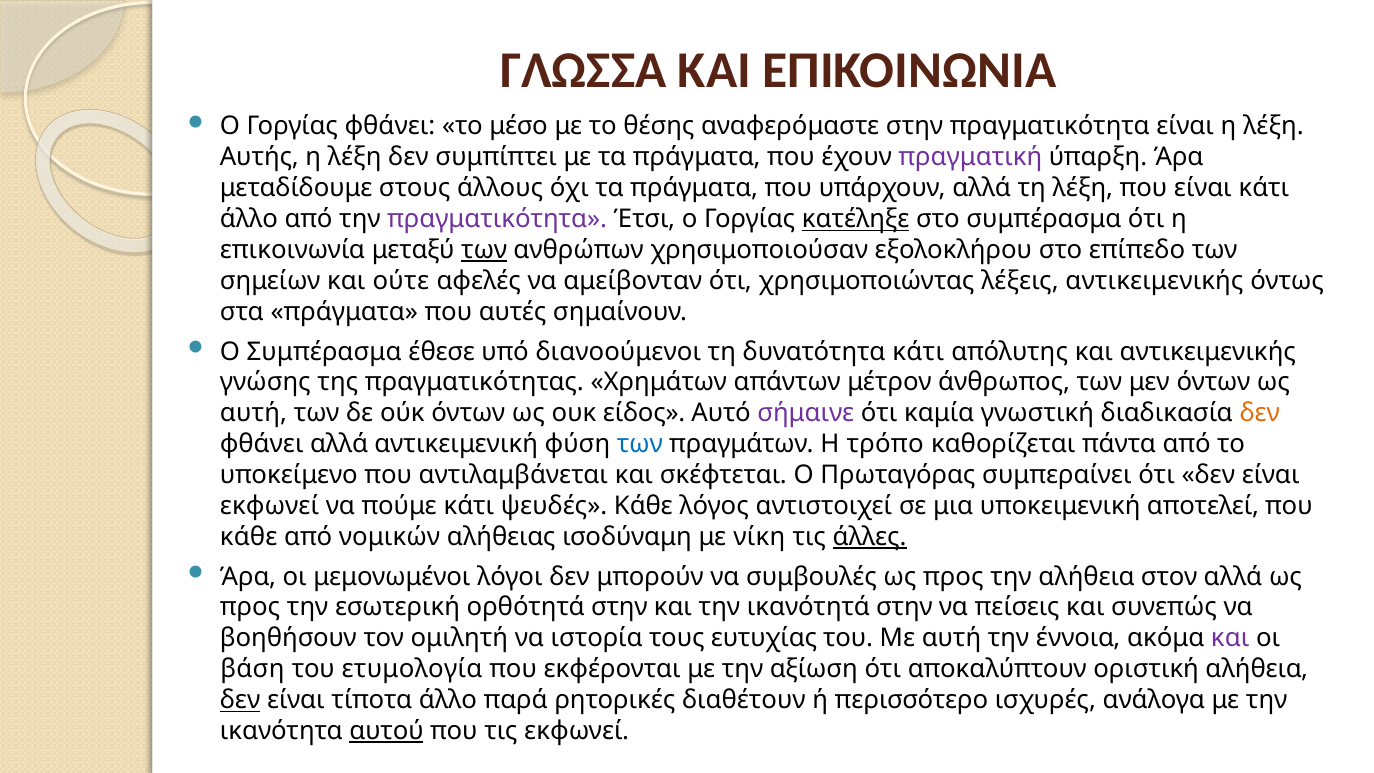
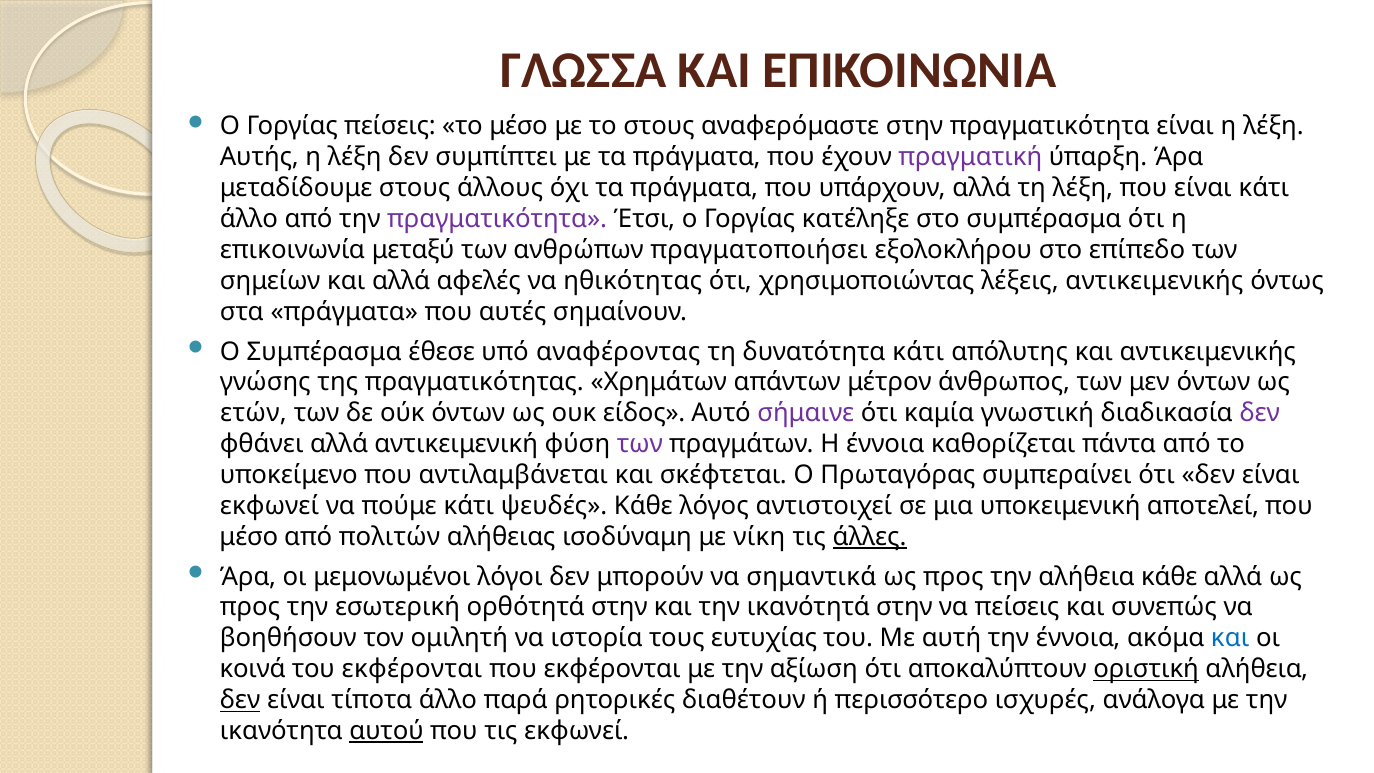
Γοργίας φθάνει: φθάνει -> πείσεις (390, 126)
το θέσης: θέσης -> στους (659, 126)
κατέληξε underline: present -> none (856, 219)
των underline: present -> none (484, 250)
χρησιμοποιούσαν: χρησιμοποιούσαν -> πραγματοποιήσει (759, 250)
και ούτε: ούτε -> αλλά (401, 281)
αμείβονταν: αμείβονταν -> ηθικότητας (633, 281)
διανοούμενοι: διανοούμενοι -> αναφέροντας (618, 351)
αυτή: αυτή -> ετών (253, 413)
δεν colour: orange -> purple (1260, 413)
των colour: blue -> purple (640, 444)
Η τρόπο: τρόπο -> έννοια (885, 444)
κάθε: κάθε -> μέσο (249, 537)
νομικών: νομικών -> πολιτών (390, 537)
συμβουλές: συμβουλές -> σημαντικά (811, 576)
αλήθεια στον: στον -> κάθε (1169, 576)
και colour: purple -> blue (1230, 638)
βάση: βάση -> κοινά (253, 669)
του ετυμολογία: ετυμολογία -> εκφέρονται (412, 669)
οριστική underline: none -> present (1146, 669)
